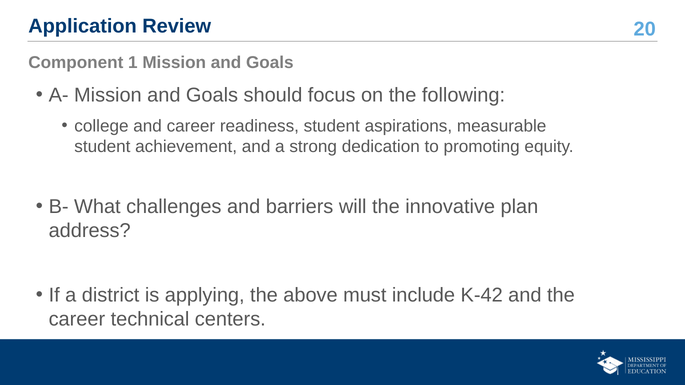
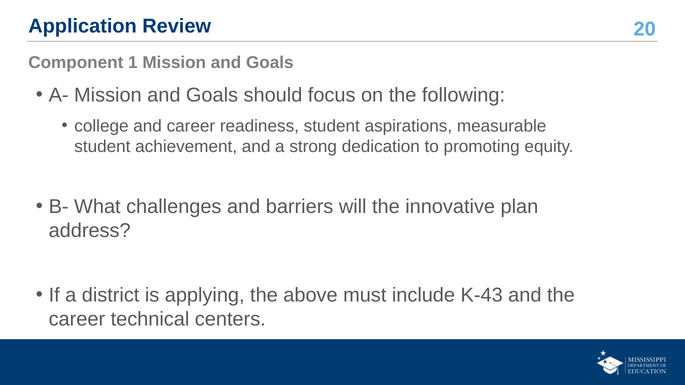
K-42: K-42 -> K-43 (482, 296)
